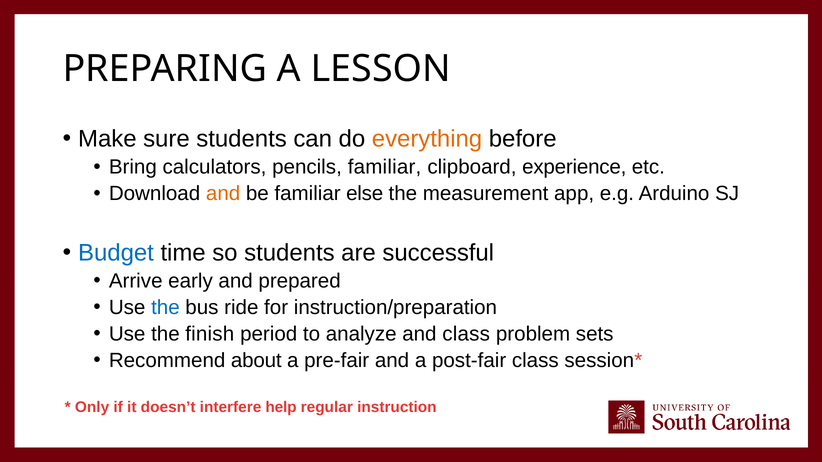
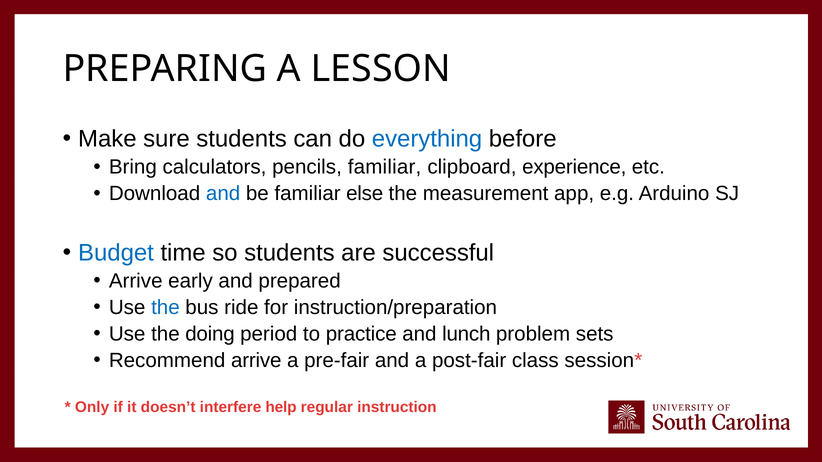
everything colour: orange -> blue (427, 139)
and colour: orange -> blue (223, 194)
finish: finish -> doing (210, 334)
analyze: analyze -> practice (361, 334)
and class: class -> lunch (466, 334)
Recommend about: about -> arrive (256, 361)
